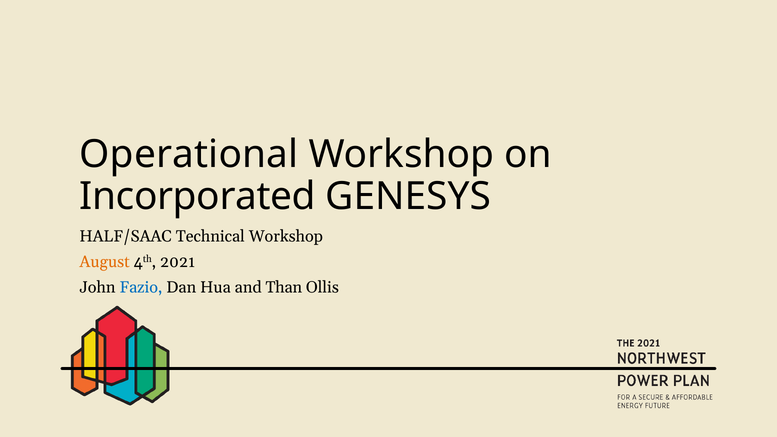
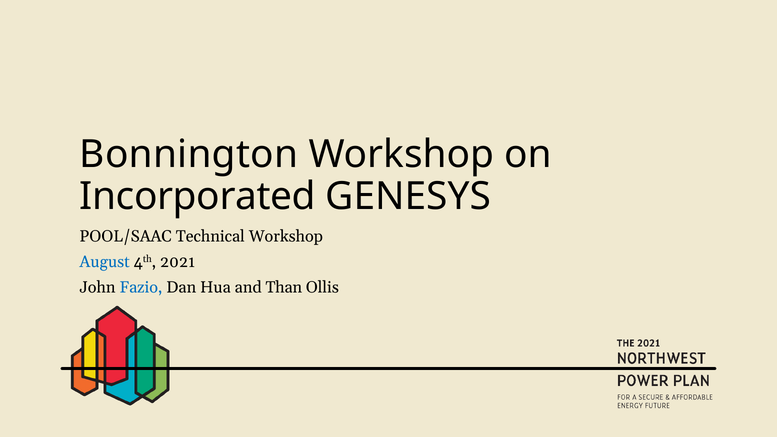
Operational: Operational -> Bonnington (189, 155)
HALF/SAAC: HALF/SAAC -> POOL/SAAC (126, 236)
August colour: orange -> blue (105, 262)
